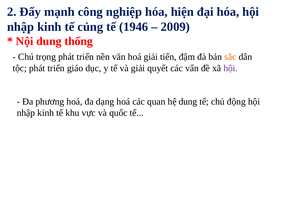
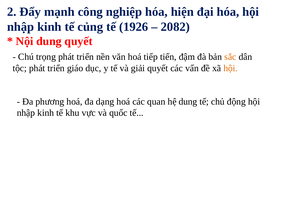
1946: 1946 -> 1926 (134, 27)
2009: 2009 -> 2082 (175, 27)
dung thống: thống -> quyết (79, 41)
hoá giải: giải -> tiếp (151, 57)
hội colour: purple -> orange (231, 68)
